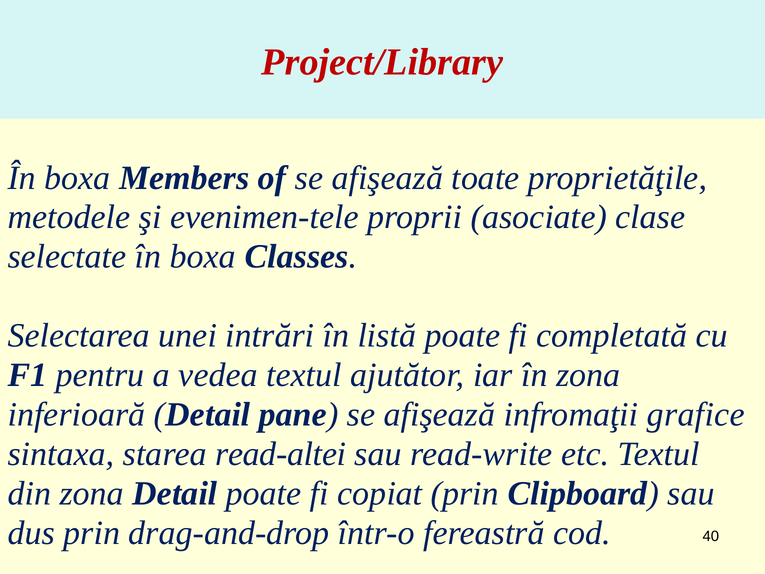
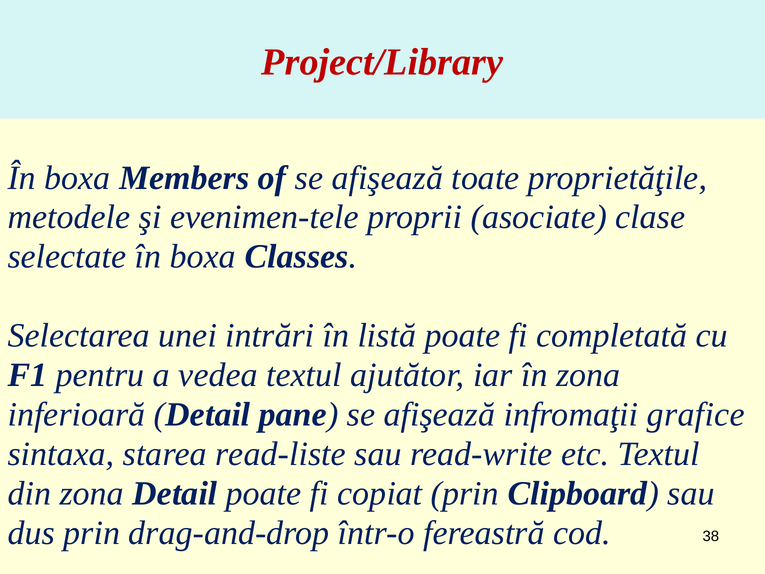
read-altei: read-altei -> read-liste (281, 454)
40: 40 -> 38 (711, 536)
